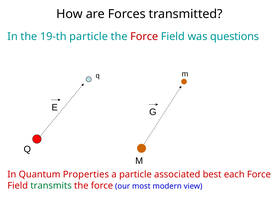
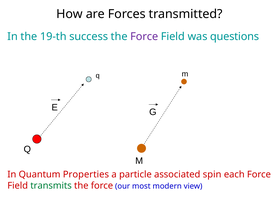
19-th particle: particle -> success (89, 37)
Force colour: red -> purple (144, 37)
best: best -> spin (212, 175)
